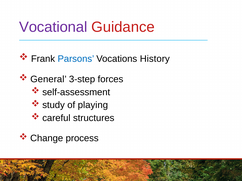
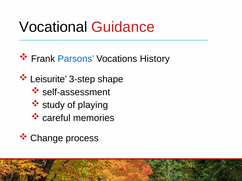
Vocational colour: purple -> black (53, 27)
General: General -> Leisurite (49, 79)
forces: forces -> shape (110, 79)
structures: structures -> memories (94, 118)
